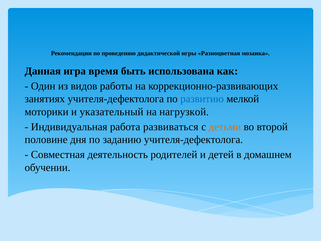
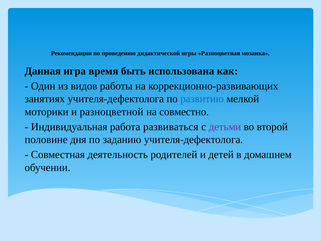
указательный: указательный -> разноцветной (112, 112)
нагрузкой: нагрузкой -> совместно (184, 112)
детьми colour: orange -> purple (225, 127)
